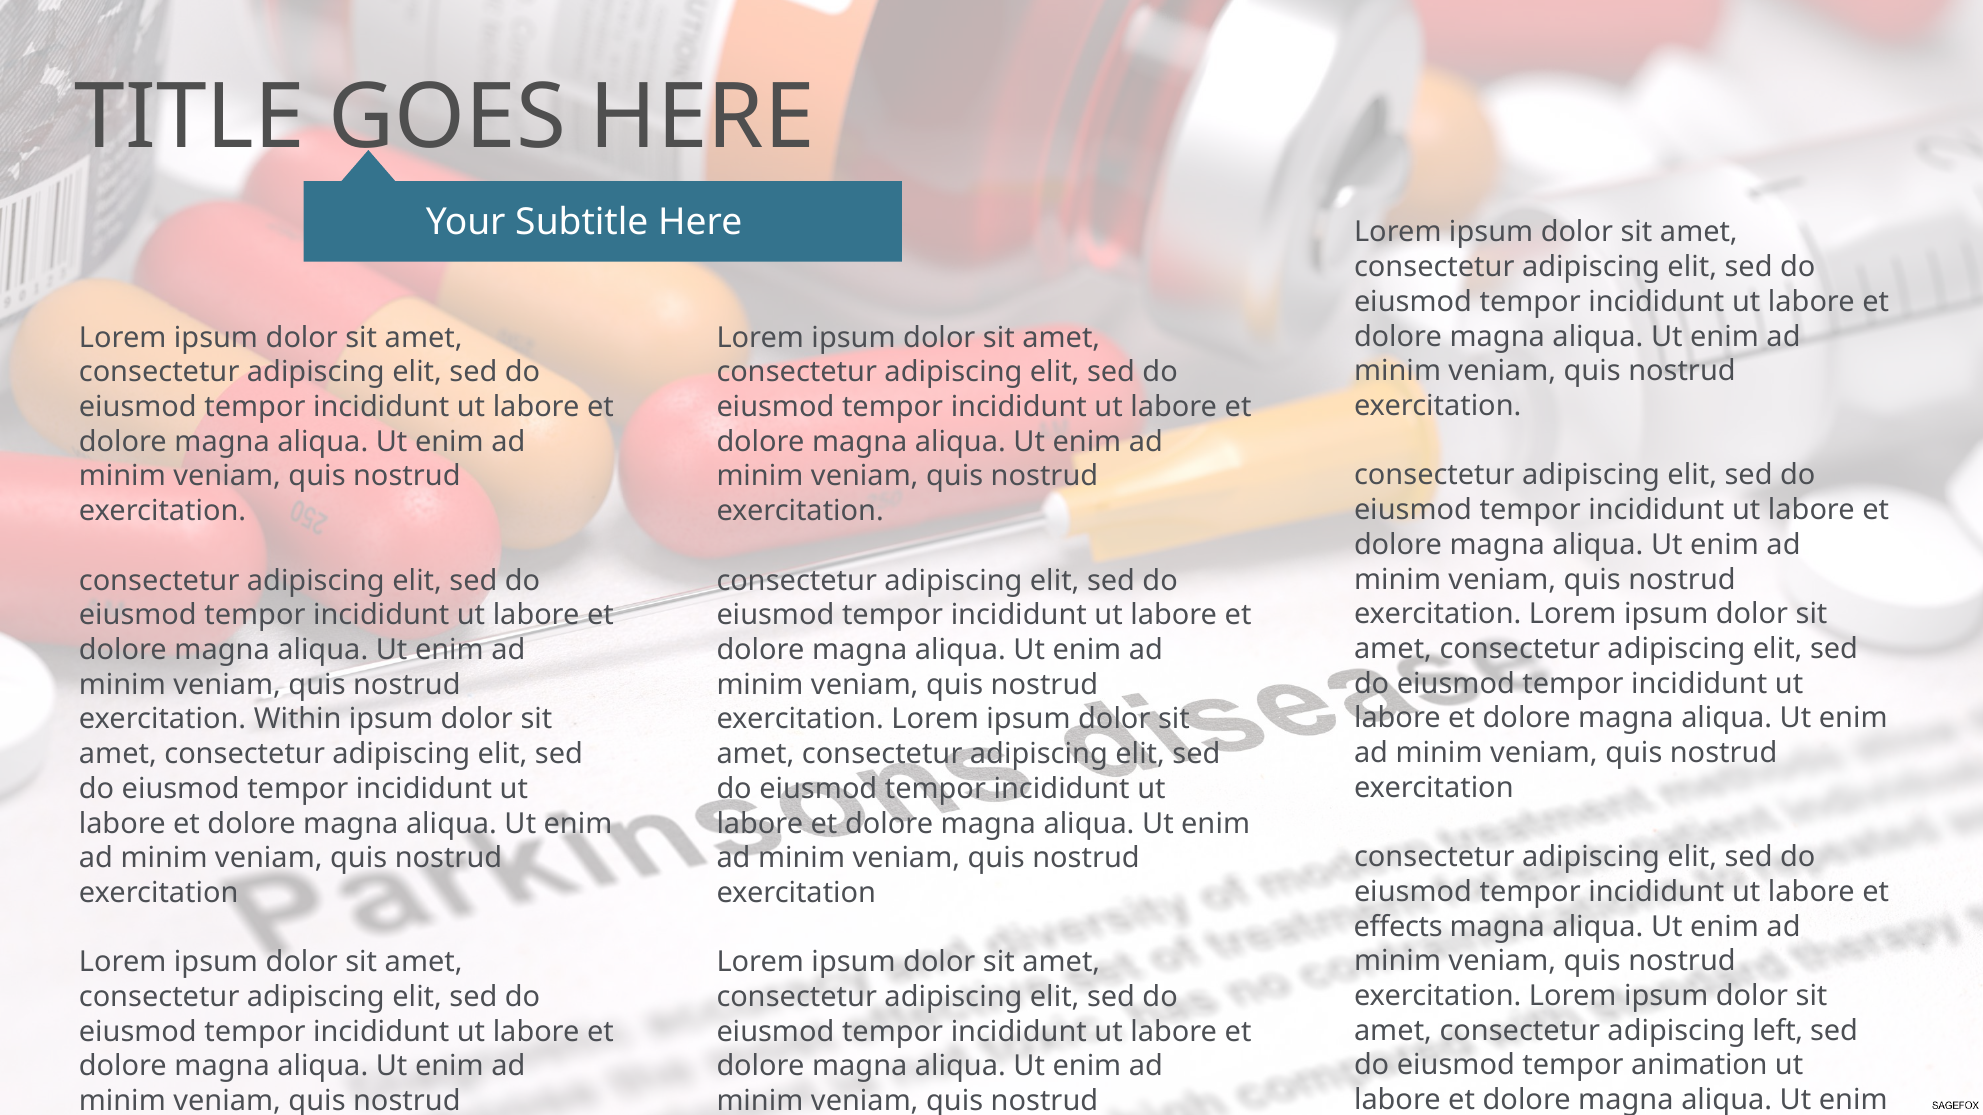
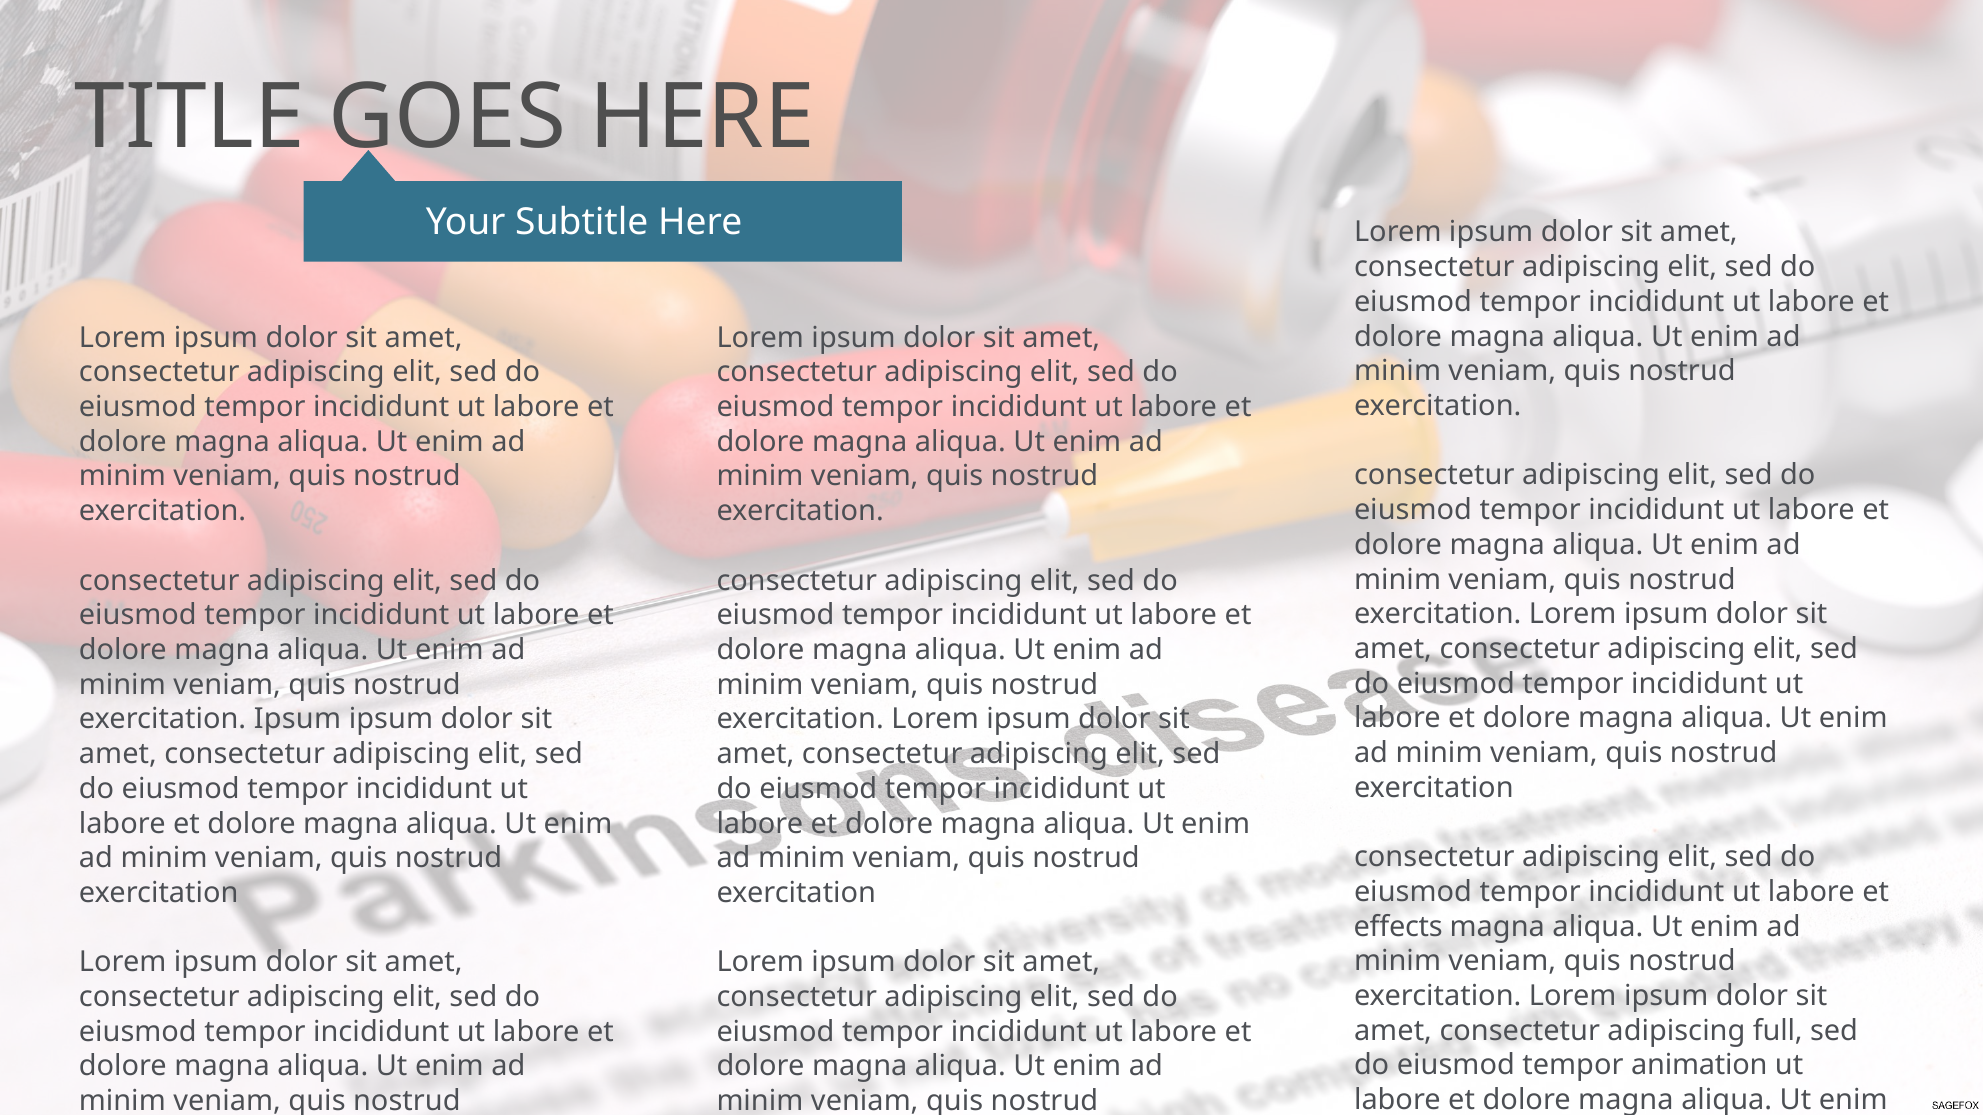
exercitation Within: Within -> Ipsum (297, 720)
left: left -> full (1778, 1031)
